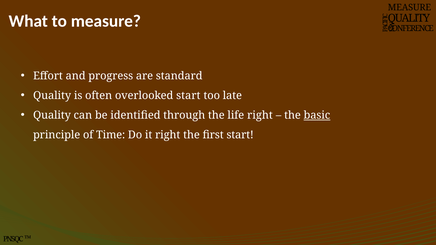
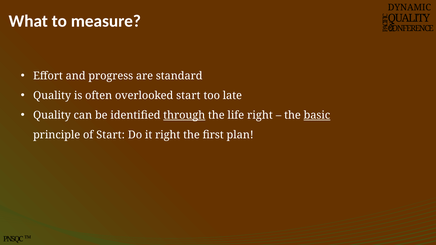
MEASURE: MEASURE -> DYNAMIC (409, 8)
through underline: none -> present (184, 115)
of Time: Time -> Start (111, 135)
first start: start -> plan (240, 135)
